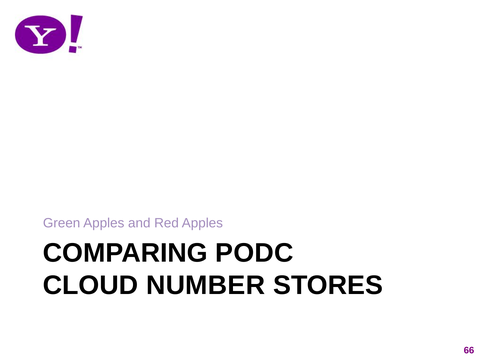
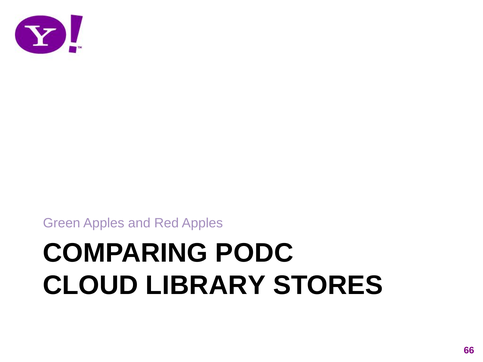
NUMBER: NUMBER -> LIBRARY (206, 285)
